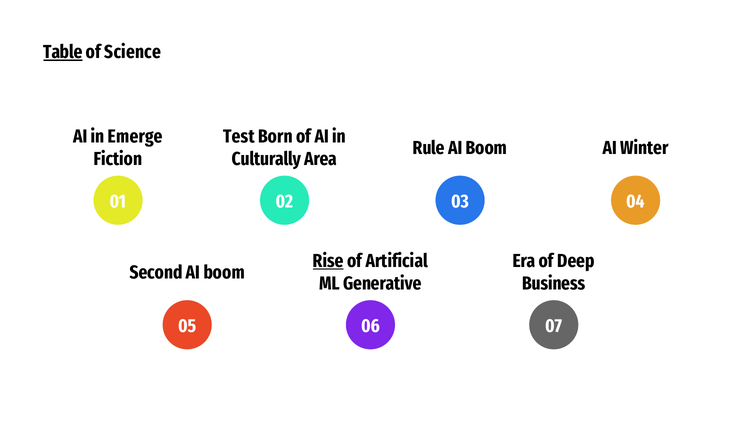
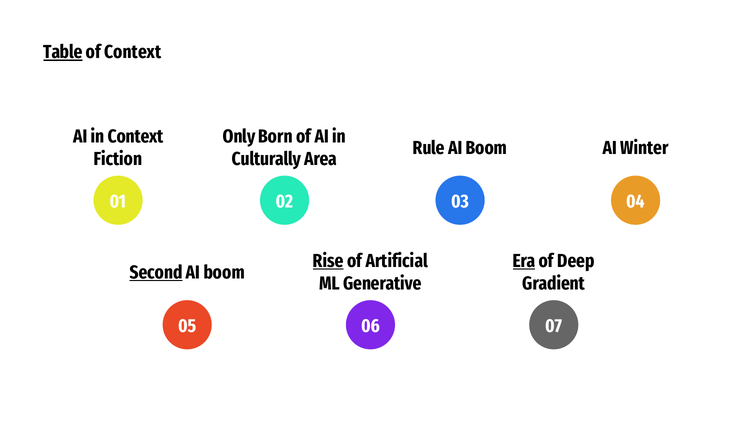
of Science: Science -> Context (133, 52)
in Emerge: Emerge -> Context (136, 136)
Test: Test -> Only (239, 136)
Era underline: none -> present (524, 261)
Second underline: none -> present (156, 272)
Business: Business -> Gradient (554, 283)
